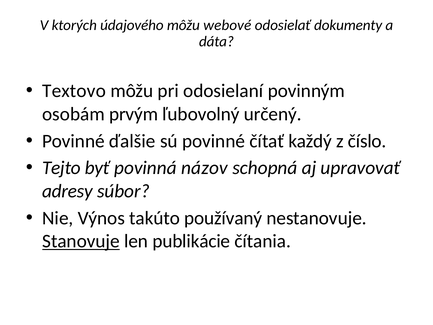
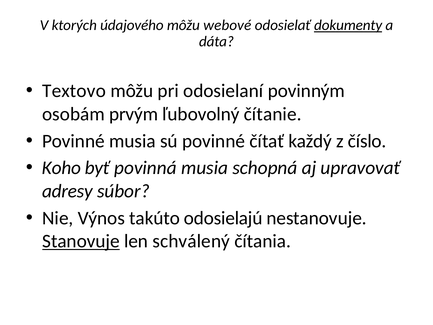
dokumenty underline: none -> present (348, 25)
určený: určený -> čítanie (273, 114)
Povinné ďalšie: ďalšie -> musia (132, 141)
Tejto: Tejto -> Koho (61, 168)
povinná názov: názov -> musia (205, 168)
používaný: používaný -> odosielajú (223, 218)
publikácie: publikácie -> schválený (191, 241)
